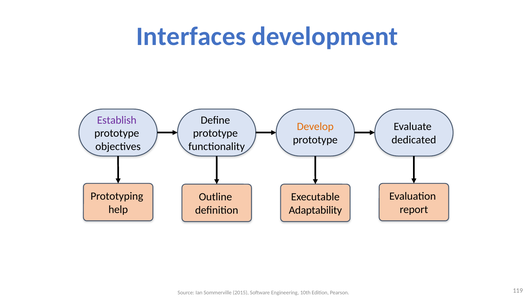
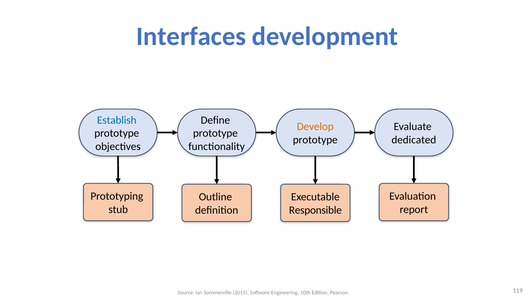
Establish colour: purple -> blue (117, 120)
help: help -> stub (118, 210)
Adaptability: Adaptability -> Responsible (315, 210)
